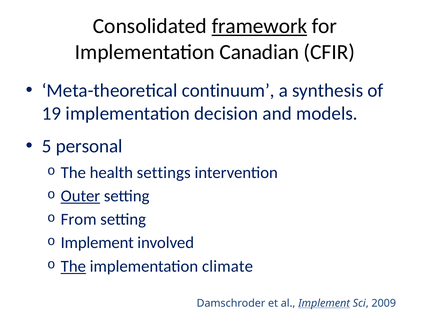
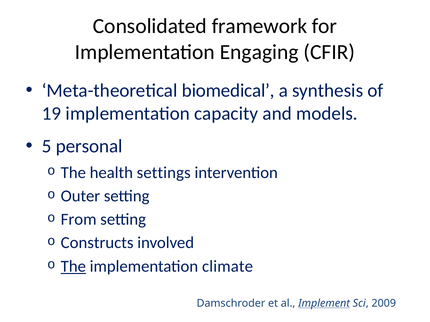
framework underline: present -> none (259, 26)
Canadian: Canadian -> Engaging (259, 52)
continuum: continuum -> biomedical (228, 91)
decision: decision -> capacity (226, 114)
Outer underline: present -> none (80, 196)
Implement: Implement -> Constructs (97, 243)
